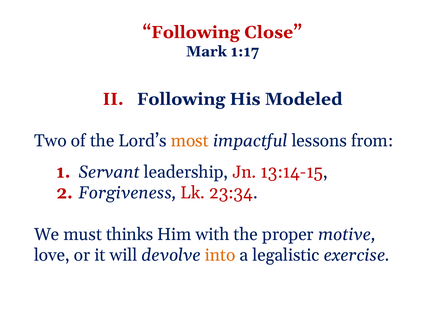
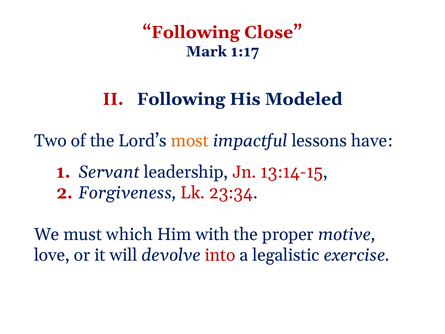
from: from -> have (372, 141)
thinks: thinks -> which (129, 234)
into colour: orange -> red (220, 255)
